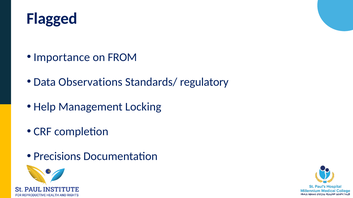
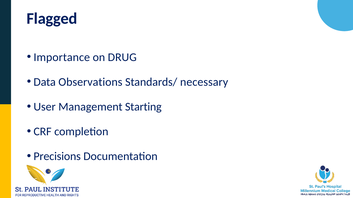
FROM: FROM -> DRUG (122, 57)
regulatory: regulatory -> necessary (204, 82)
Help: Help -> User (45, 107)
Locking: Locking -> Starting (143, 107)
